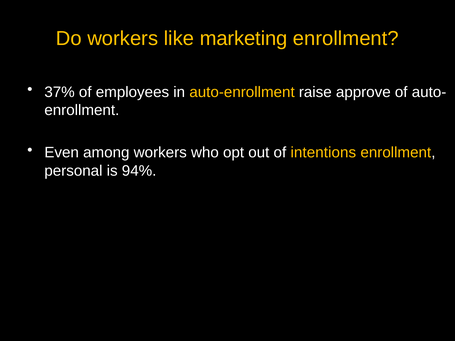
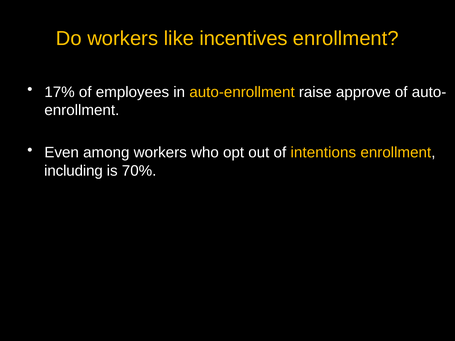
marketing: marketing -> incentives (244, 39)
37%: 37% -> 17% (60, 92)
personal: personal -> including (73, 171)
94%: 94% -> 70% (139, 171)
